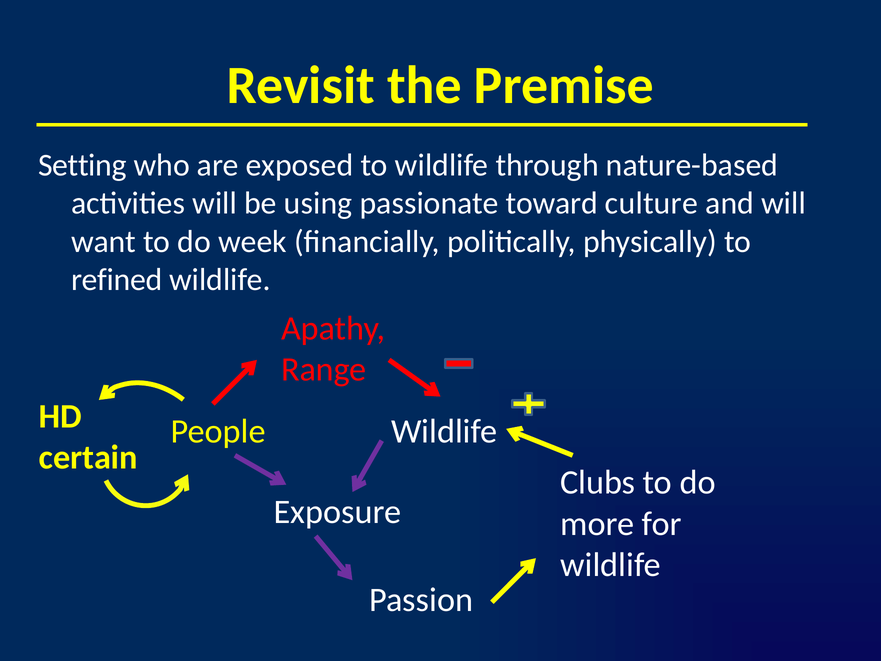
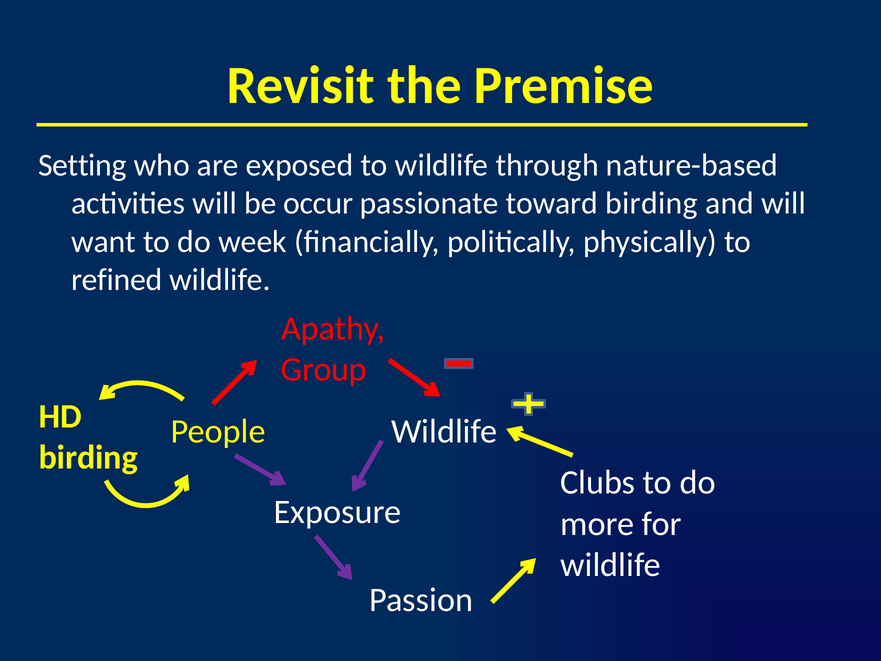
using: using -> occur (318, 203)
toward culture: culture -> birding (651, 203)
Range: Range -> Group (324, 369)
certain: certain -> birding (88, 457)
